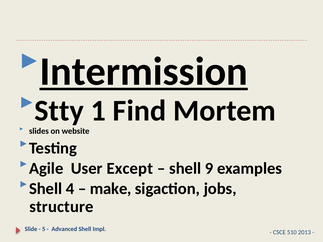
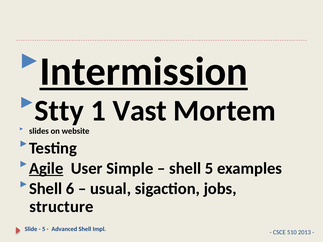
Find: Find -> Vast (140, 111)
Agile underline: none -> present (46, 169)
Except: Except -> Simple (130, 169)
shell 9: 9 -> 5 (209, 169)
4: 4 -> 6 (70, 189)
make: make -> usual (111, 189)
